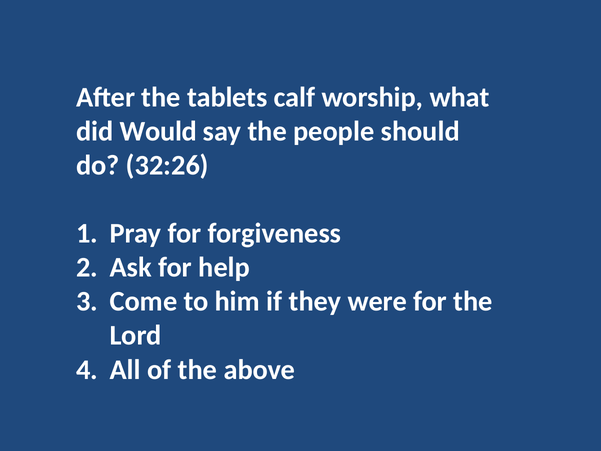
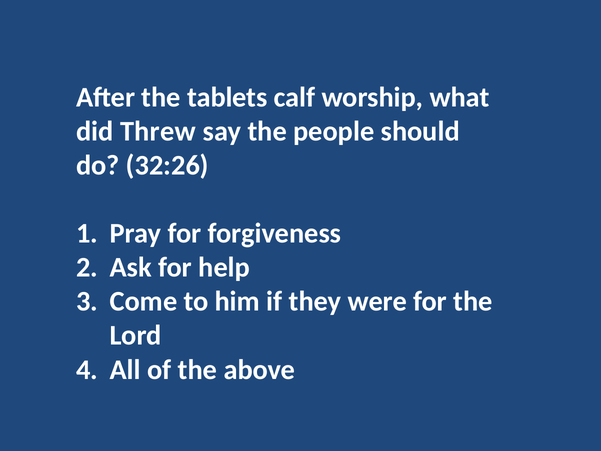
Would: Would -> Threw (158, 131)
